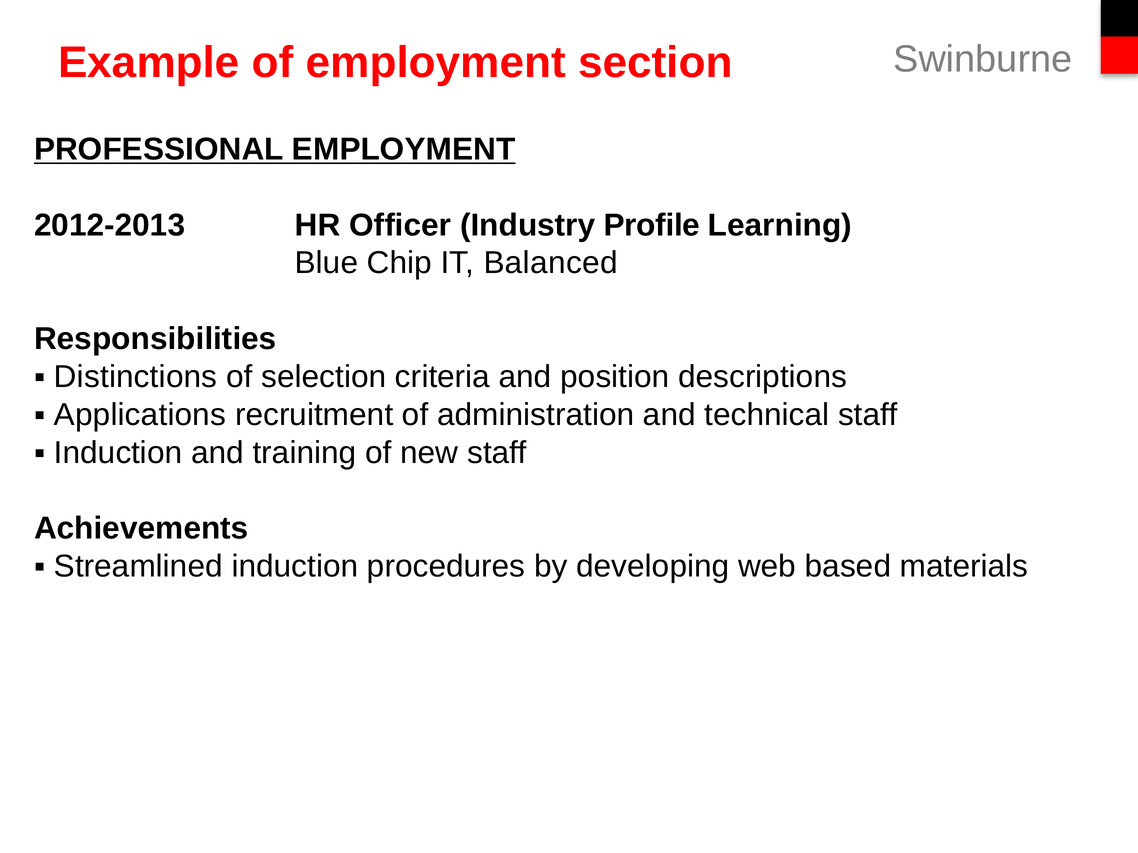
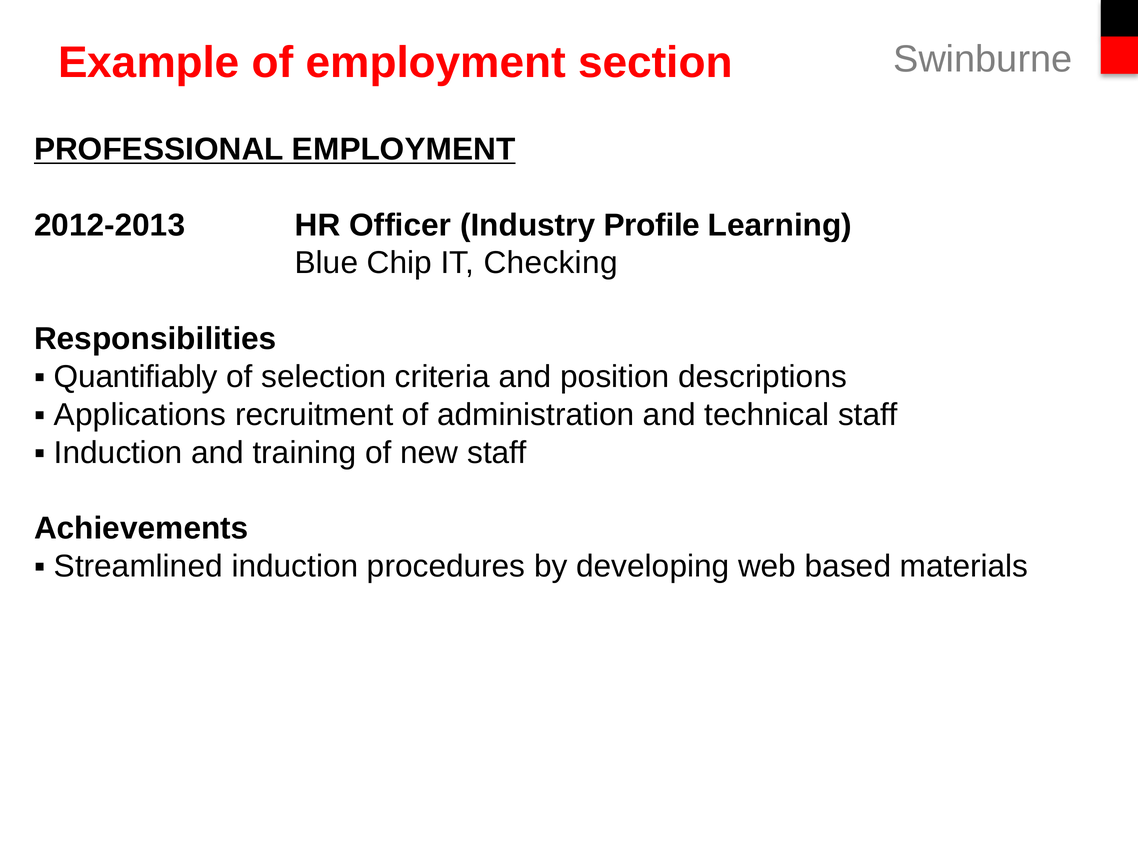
Balanced: Balanced -> Checking (551, 263)
Distinctions: Distinctions -> Quantifiably (136, 377)
